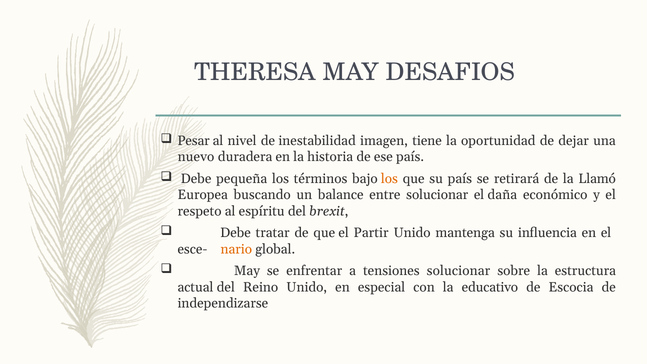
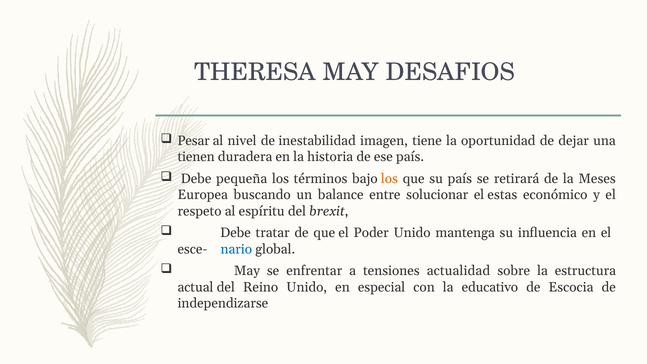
nuevo: nuevo -> tienen (196, 157)
Llamó: Llamó -> Meses (597, 179)
daña: daña -> estas (502, 195)
Partir: Partir -> Poder (371, 233)
nario colour: orange -> blue (236, 249)
tensiones solucionar: solucionar -> actualidad (458, 271)
